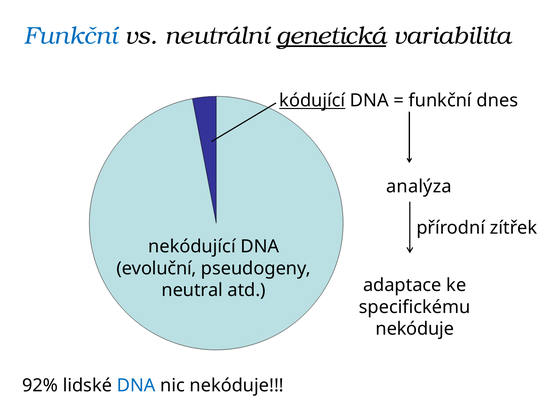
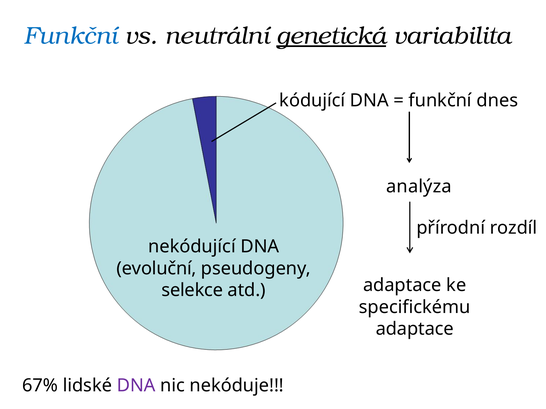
kódující underline: present -> none (312, 101)
zítřek: zítřek -> rozdíl (514, 228)
neutral: neutral -> selekce (192, 291)
nekóduje: nekóduje -> adaptace (415, 329)
92%: 92% -> 67% (40, 386)
DNA colour: blue -> purple (136, 386)
